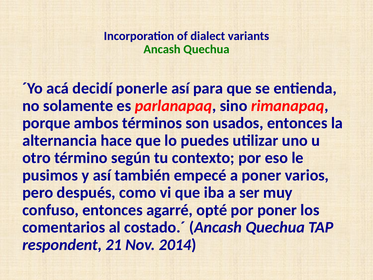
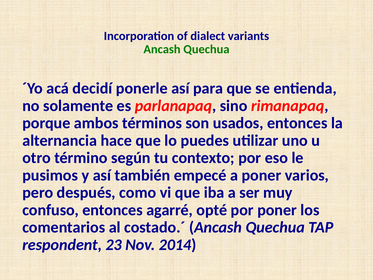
21: 21 -> 23 (114, 245)
